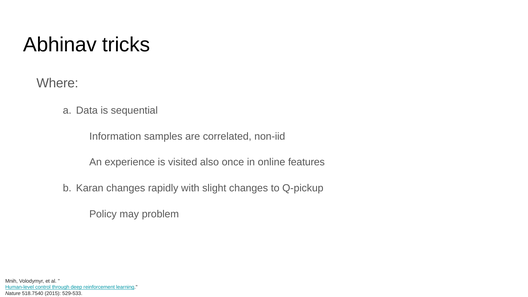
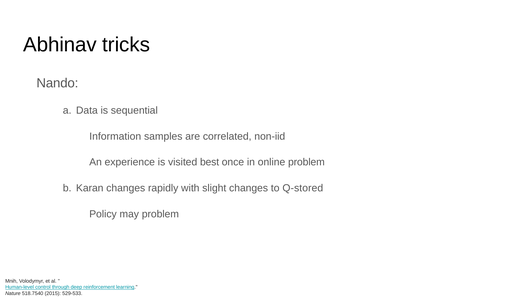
Where: Where -> Nando (57, 83)
also: also -> best (210, 162)
online features: features -> problem (306, 162)
Q-pickup: Q-pickup -> Q-stored (303, 188)
